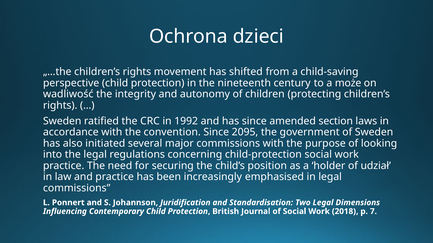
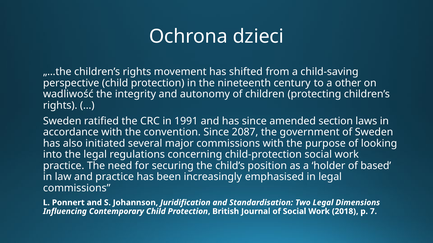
może: może -> other (348, 83)
1992: 1992 -> 1991 (186, 121)
2095: 2095 -> 2087 (245, 133)
udział: udział -> based (376, 166)
